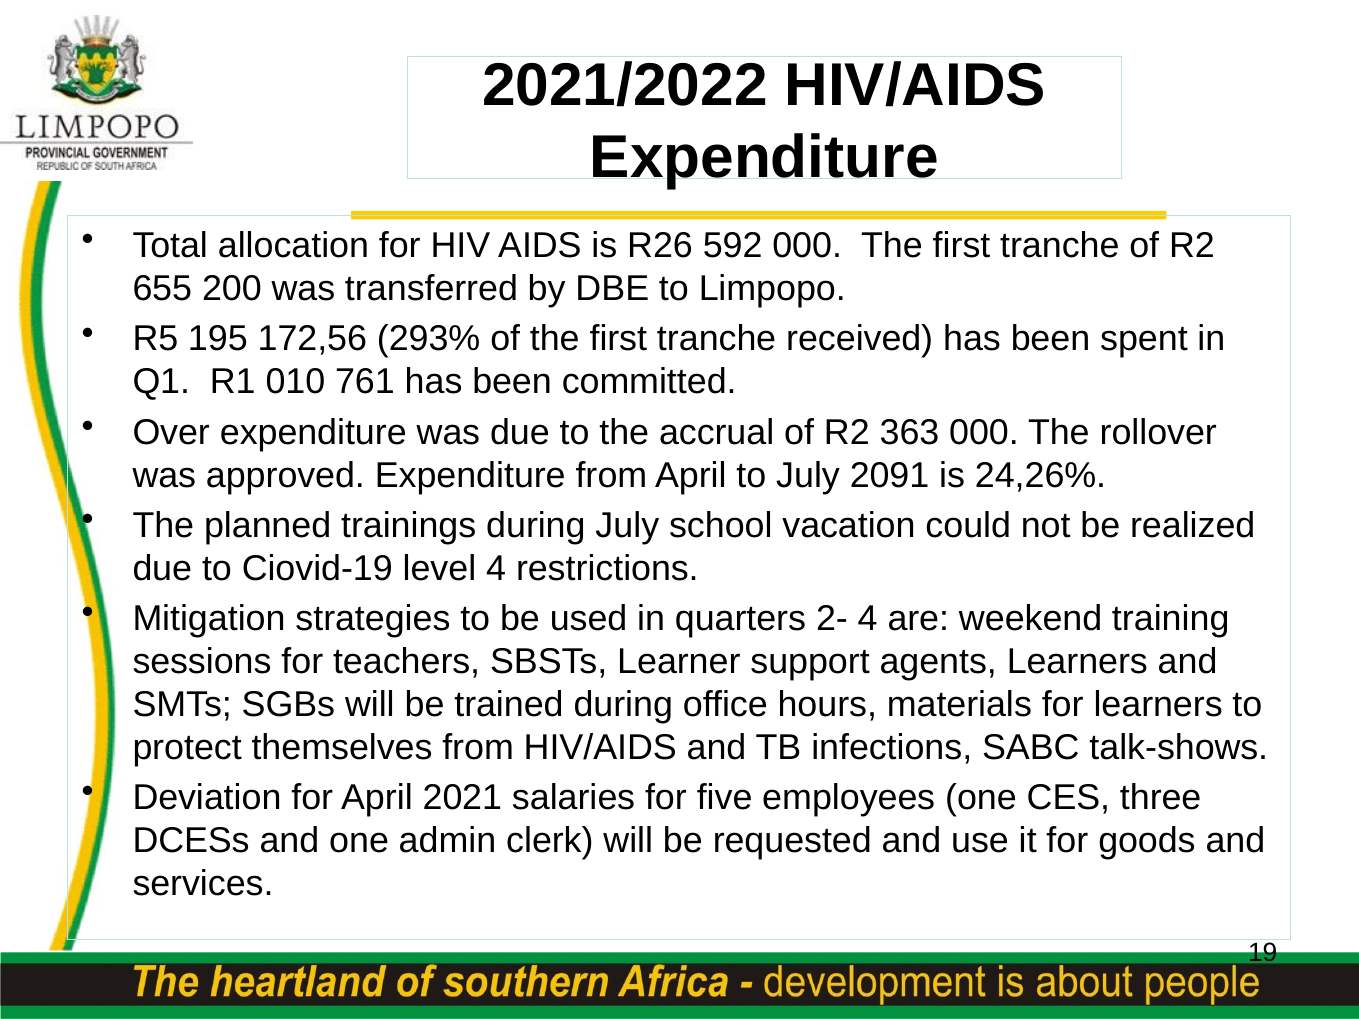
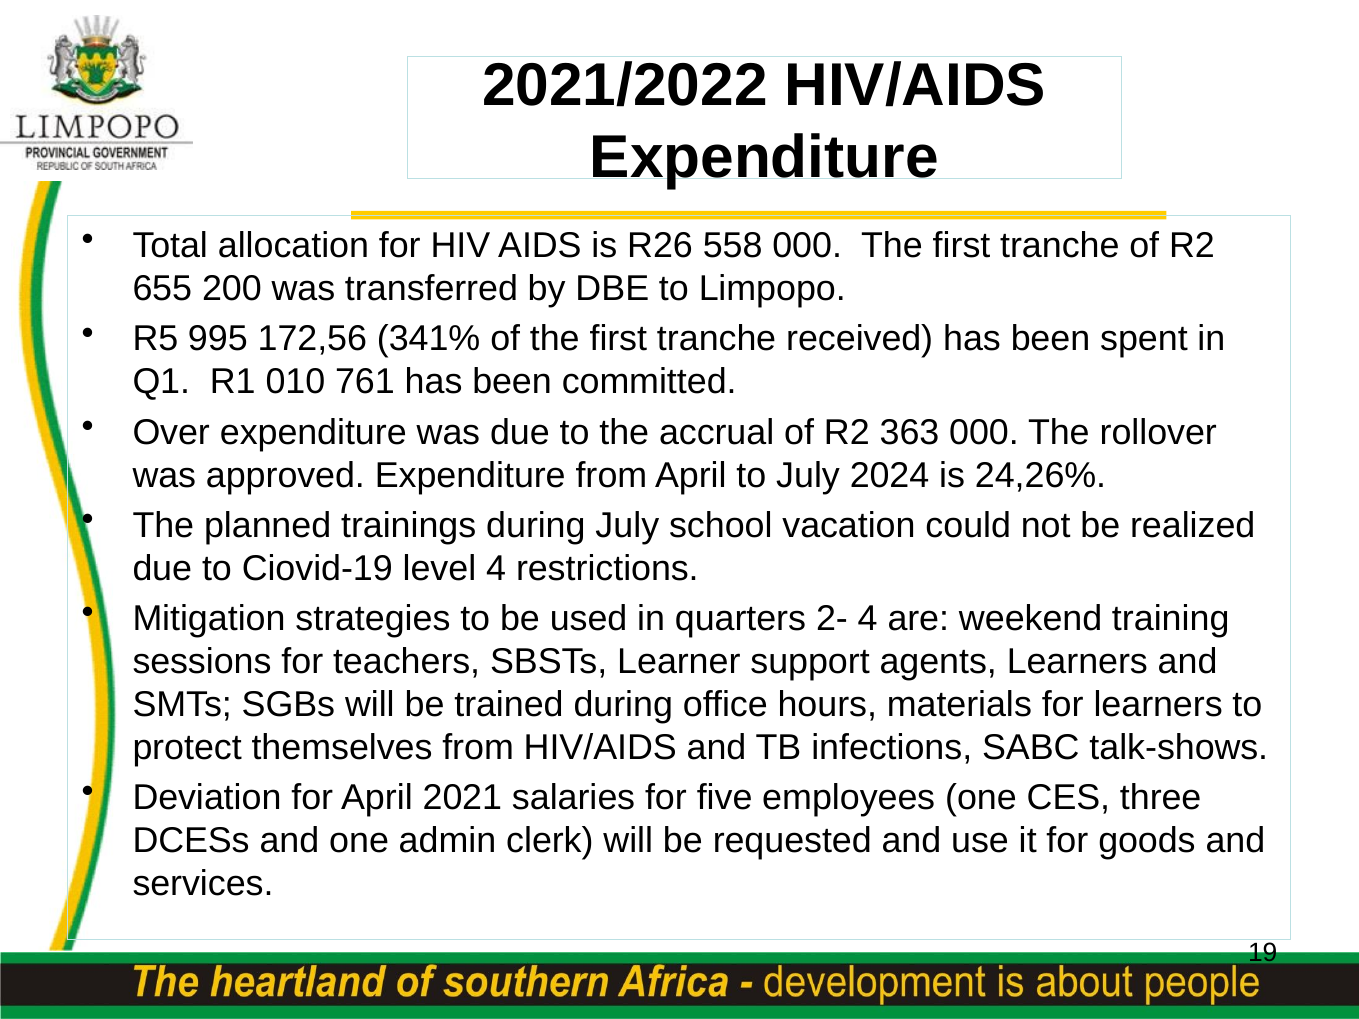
592: 592 -> 558 (733, 246)
195: 195 -> 995 (218, 339)
293%: 293% -> 341% (429, 339)
2091: 2091 -> 2024 (890, 475)
